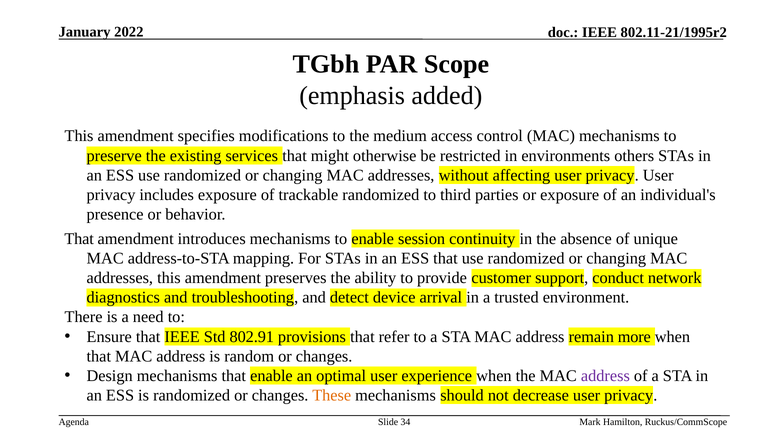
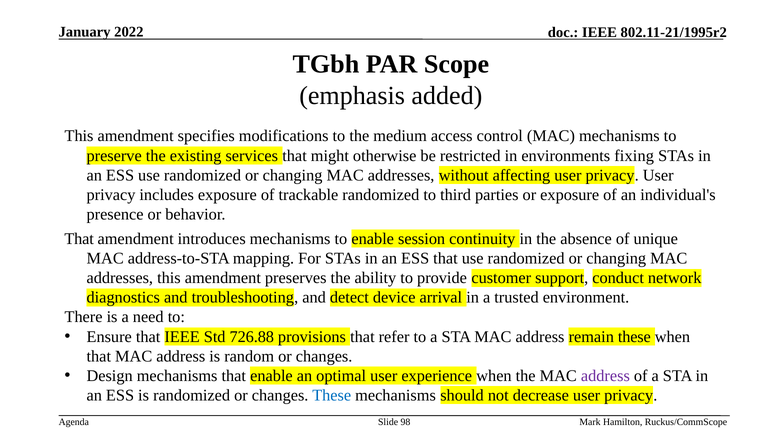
others: others -> fixing (634, 156)
802.91: 802.91 -> 726.88 (252, 337)
remain more: more -> these (634, 337)
These colour: orange -> blue (332, 395)
34: 34 -> 98 (405, 422)
